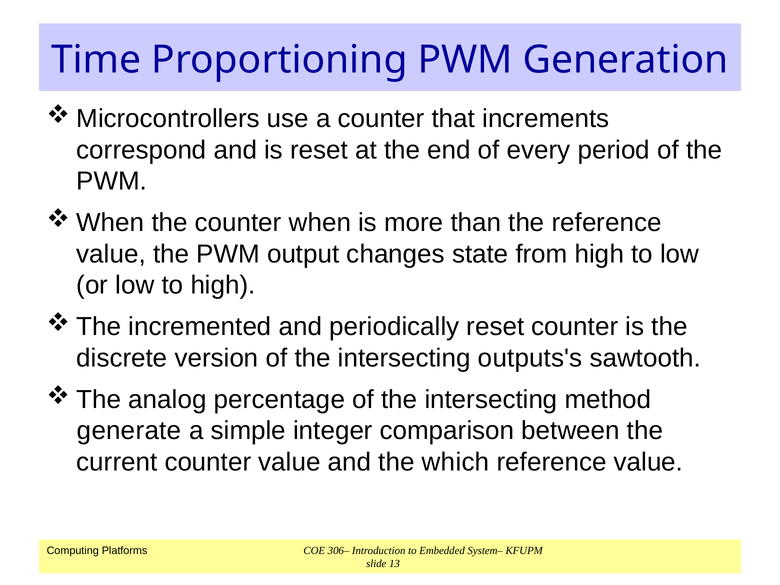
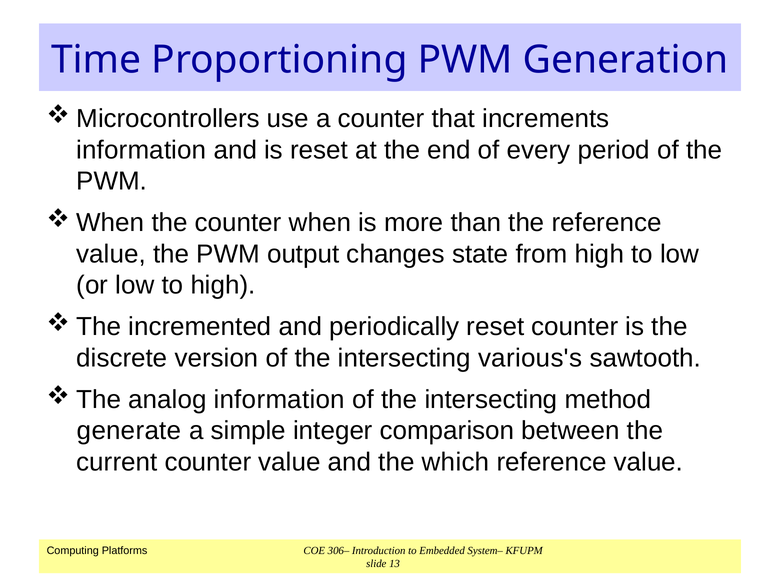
correspond: correspond -> information (141, 150)
outputs's: outputs's -> various's (530, 358)
analog percentage: percentage -> information (279, 400)
